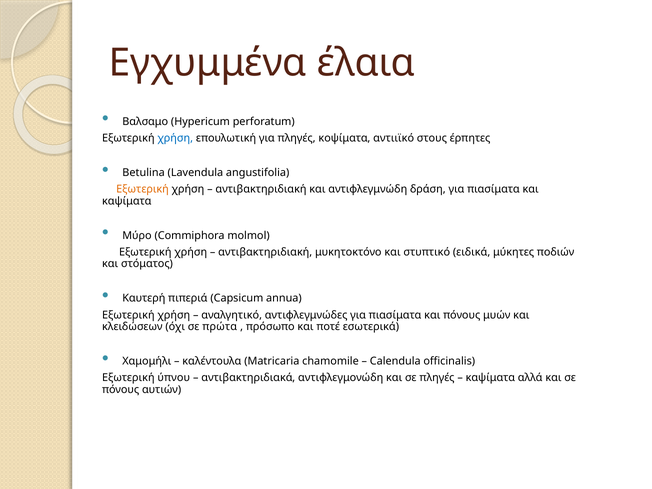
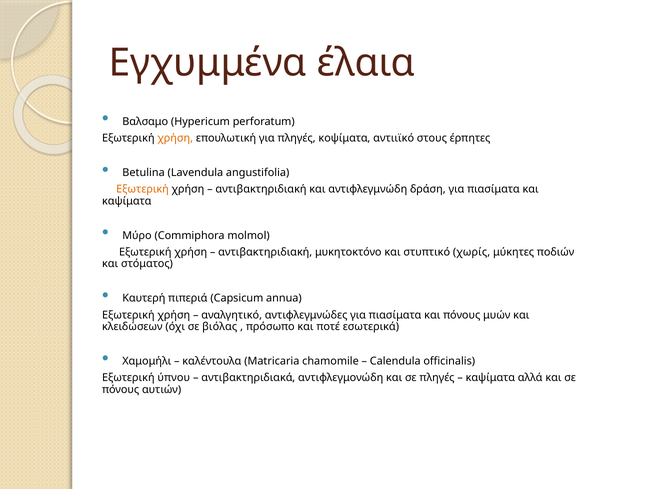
χρήση colour: blue -> orange (175, 138)
ειδικά: ειδικά -> χωρίς (472, 252)
πρώτα: πρώτα -> βιόλας (220, 327)
